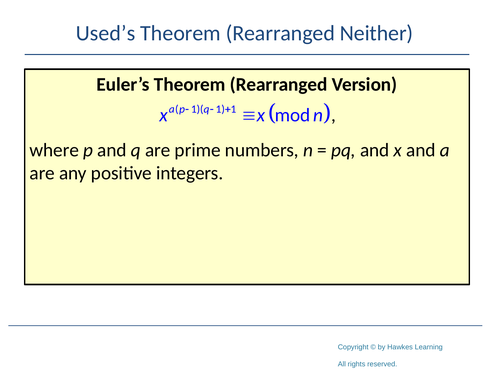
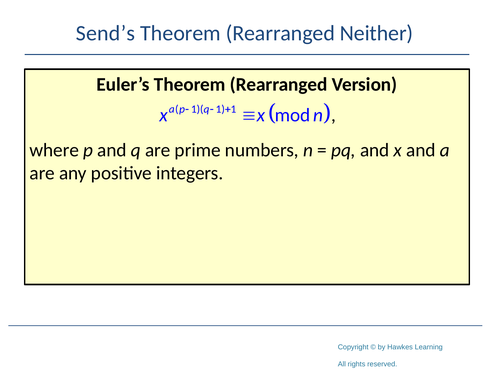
Used’s: Used’s -> Send’s (105, 33)
